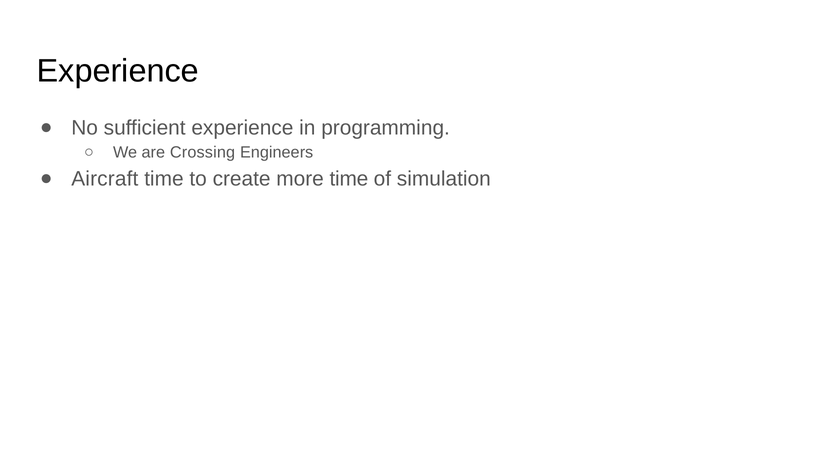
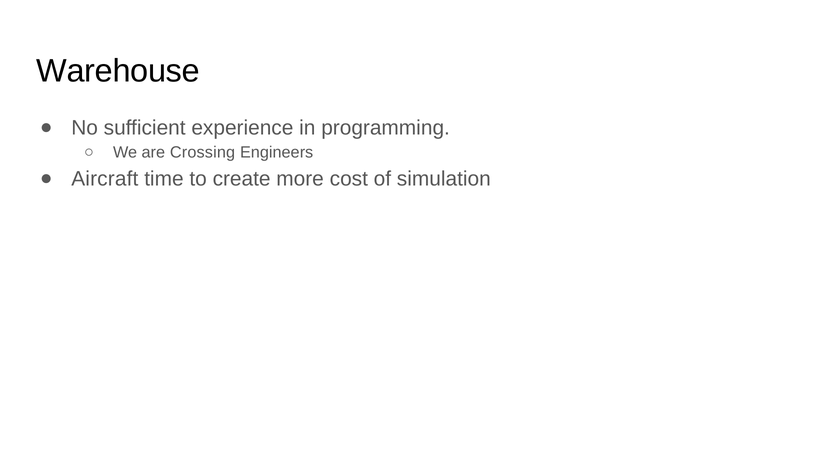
Experience: Experience -> Warehouse (118, 71)
more time: time -> cost (349, 179)
